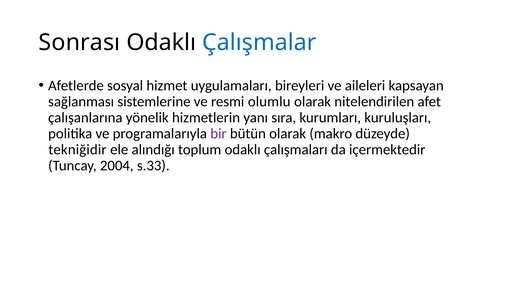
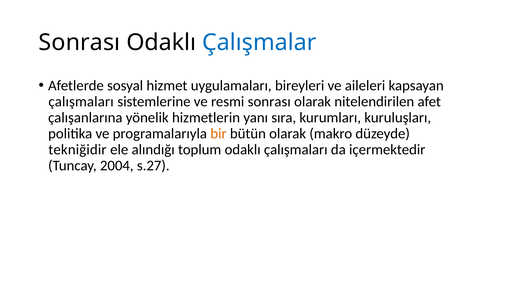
sağlanması: sağlanması -> çalışmaları (81, 102)
resmi olumlu: olumlu -> sonrası (269, 102)
bir colour: purple -> orange (218, 134)
s.33: s.33 -> s.27 (153, 166)
